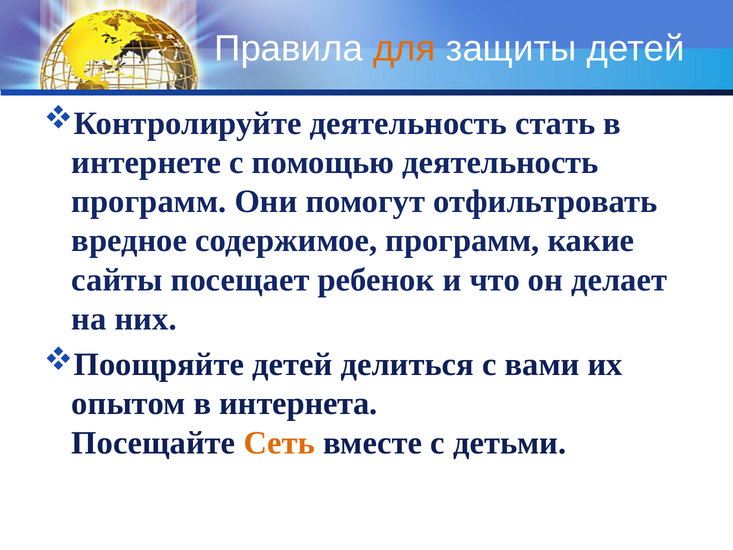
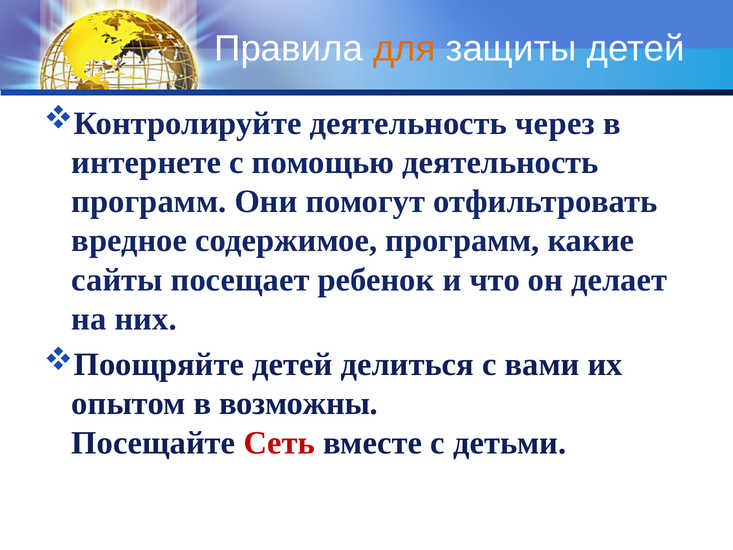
стать: стать -> через (555, 123)
интернета: интернета -> возможны (299, 403)
Сеть colour: orange -> red (279, 443)
